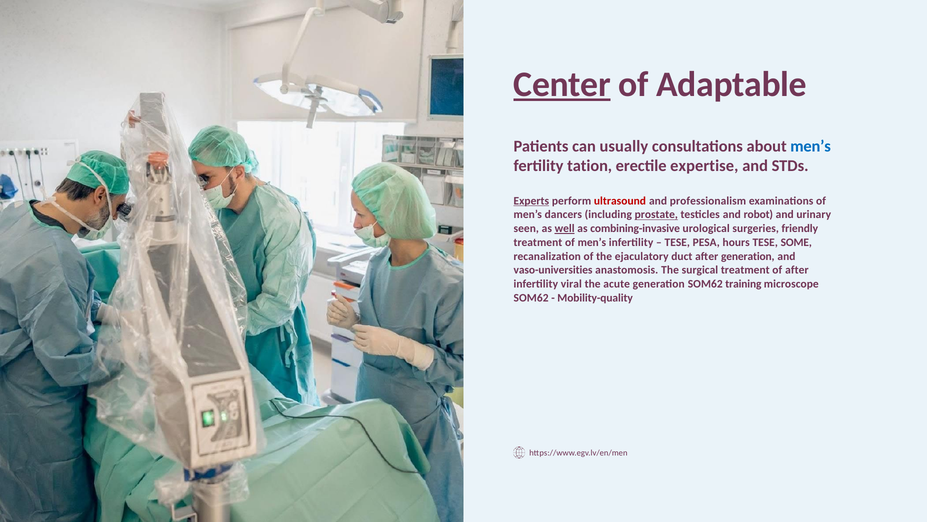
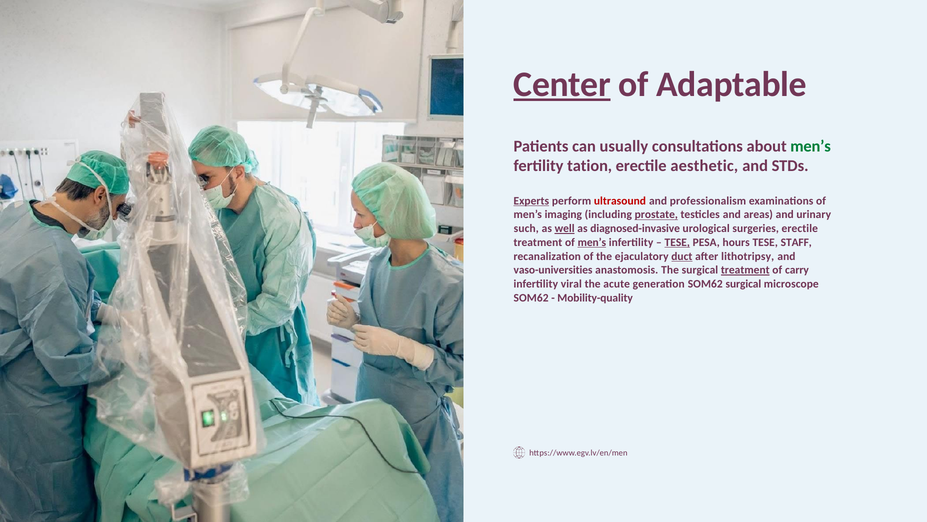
men’s colour: blue -> green (811, 146)
expertise: expertise -> aesthetic (704, 166)
dancers: dancers -> imaging (563, 214)
robot: robot -> areas (758, 214)
seen: seen -> such (526, 228)
combining-invasive: combining-invasive -> diagnosed-invasive (635, 228)
surgeries friendly: friendly -> erectile (800, 228)
men’s underline: none -> present (592, 242)
TESE underline: none -> present (677, 242)
SOME: SOME -> STAFF (796, 242)
duct underline: none -> present (682, 256)
after generation: generation -> lithotripsy (748, 256)
treatment underline: none -> present (745, 270)
of after: after -> carry (797, 270)
SOM62 training: training -> surgical (743, 284)
